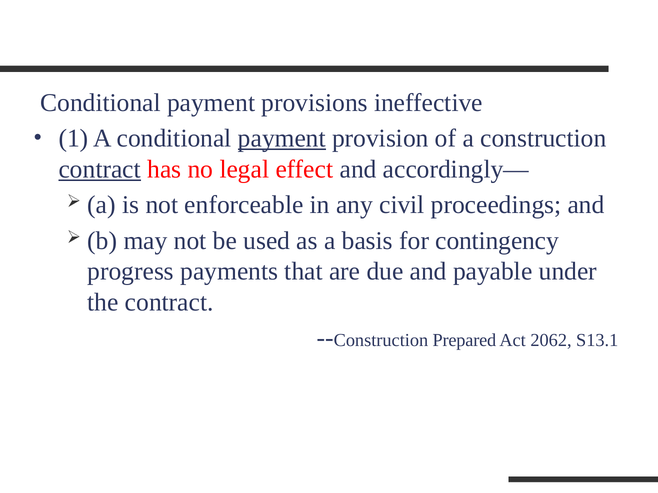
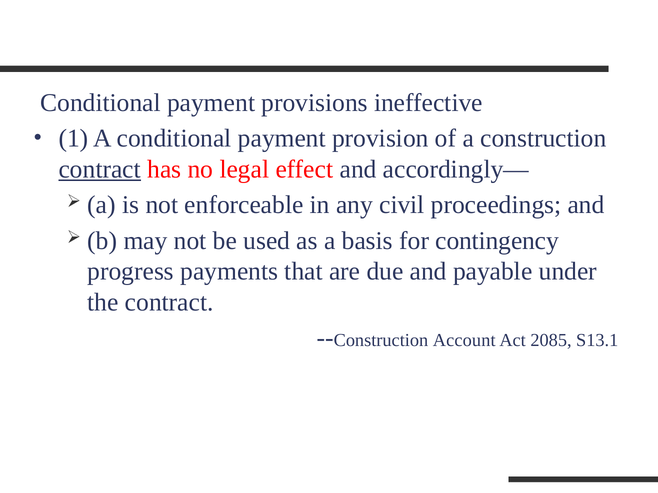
payment underline: present -> none (282, 139)
Prepared: Prepared -> Account (464, 341)
2062: 2062 -> 2085 (551, 341)
